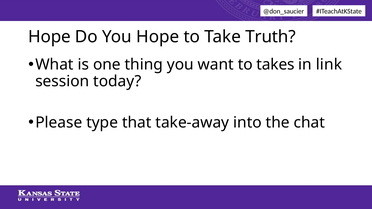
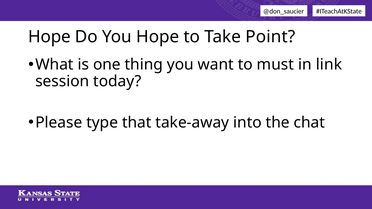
Truth: Truth -> Point (270, 37)
takes: takes -> must (275, 65)
